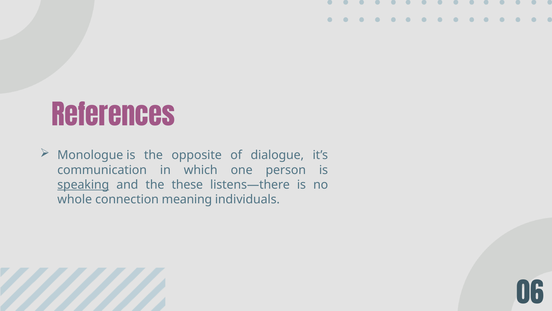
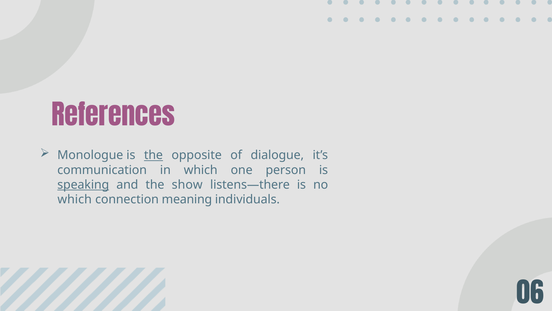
the underline: none -> present (153, 155)
these: these -> show (187, 184)
whole: whole -> which (75, 199)
